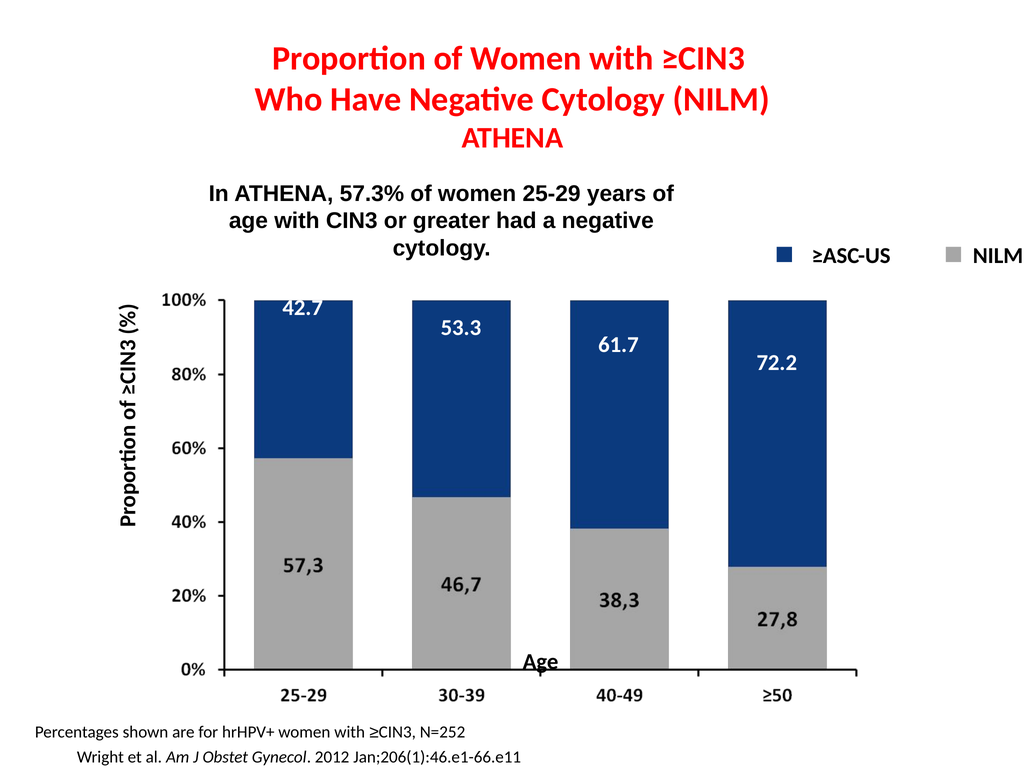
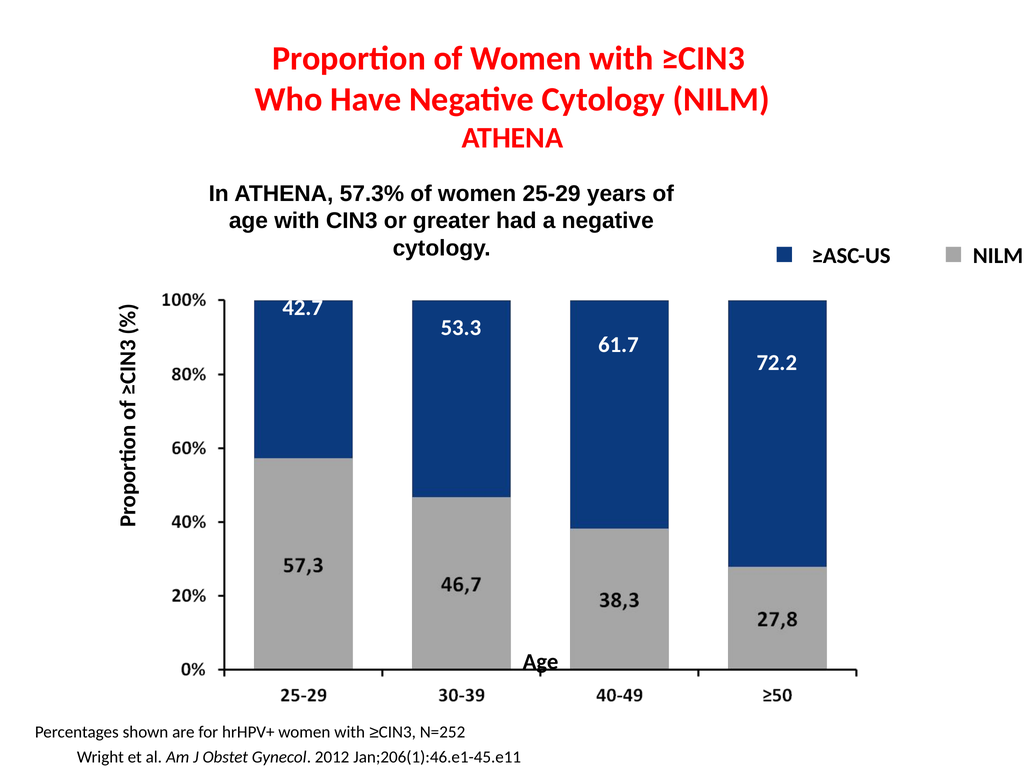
Jan;206(1):46.e1-66.e11: Jan;206(1):46.e1-66.e11 -> Jan;206(1):46.e1-45.e11 (437, 758)
